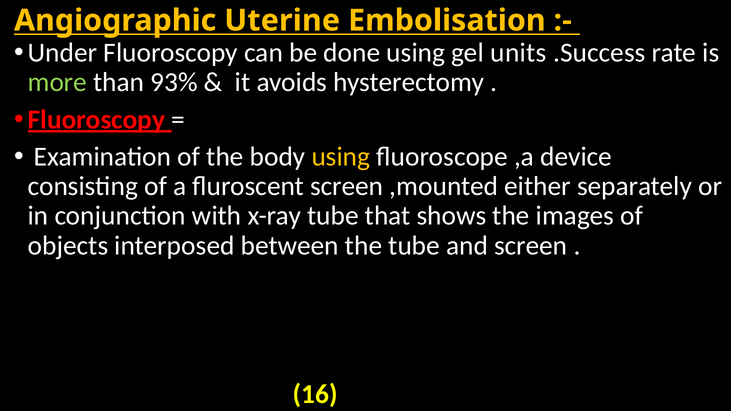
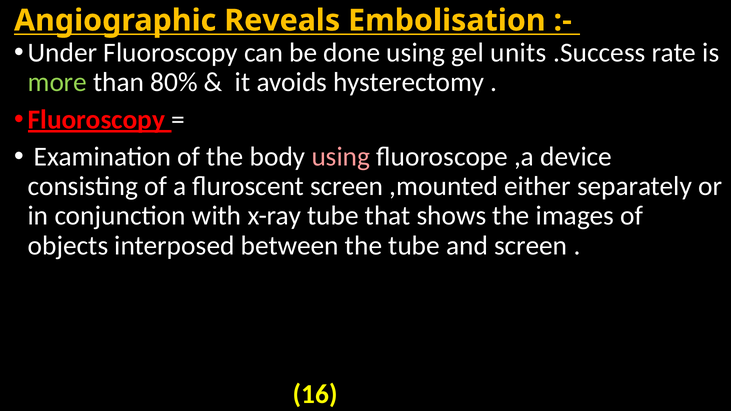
Uterine: Uterine -> Reveals (282, 20)
93%: 93% -> 80% (174, 82)
using colour: yellow -> pink (341, 157)
